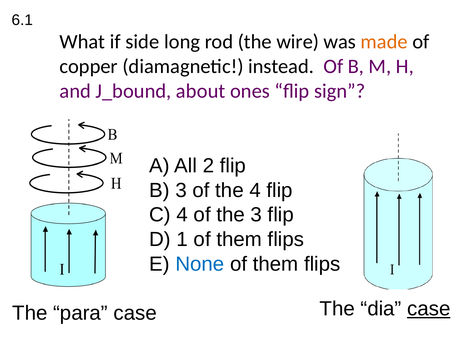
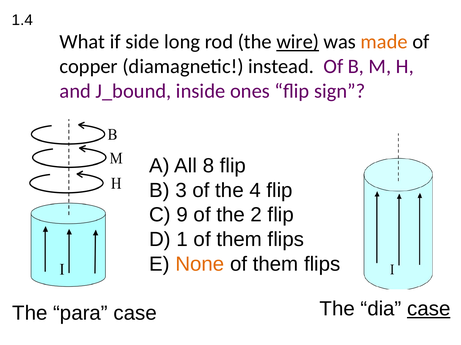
6.1: 6.1 -> 1.4 (22, 20)
wire underline: none -> present (298, 42)
about: about -> inside (201, 91)
2: 2 -> 8 (208, 166)
C 4: 4 -> 9 (182, 215)
the 3: 3 -> 2 (256, 215)
None colour: blue -> orange (200, 265)
